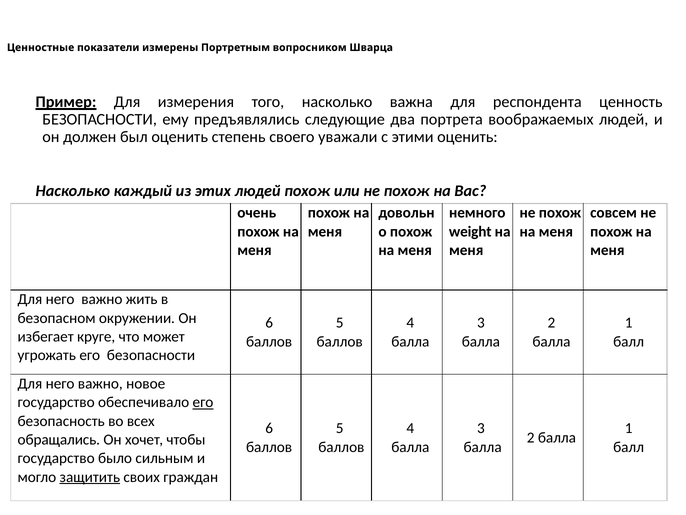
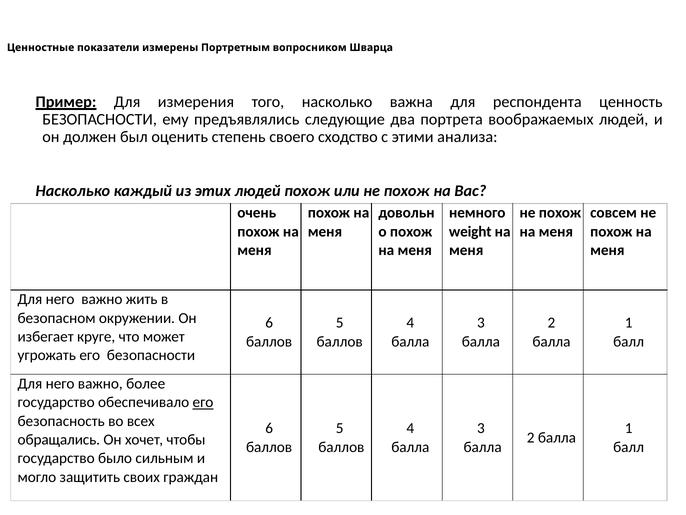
уважали: уважали -> сходство (348, 137)
этими оценить: оценить -> анализа (467, 137)
новое: новое -> более (146, 383)
защитить underline: present -> none (90, 477)
